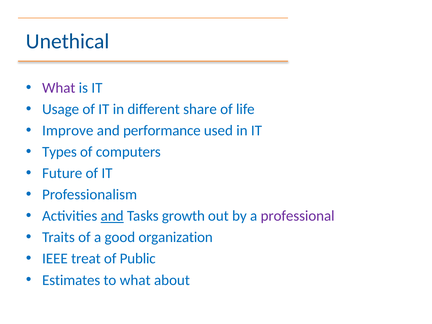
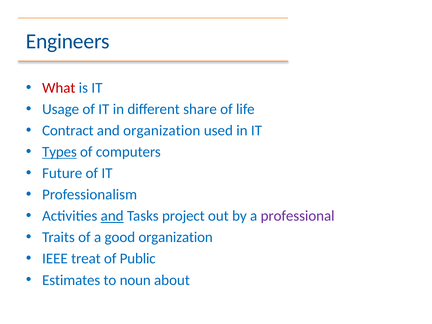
Unethical: Unethical -> Engineers (68, 41)
What colour: purple -> red (59, 88)
Improve: Improve -> Contract (68, 131)
and performance: performance -> organization (162, 131)
Types underline: none -> present (59, 152)
growth: growth -> project (183, 216)
to what: what -> noun (135, 280)
